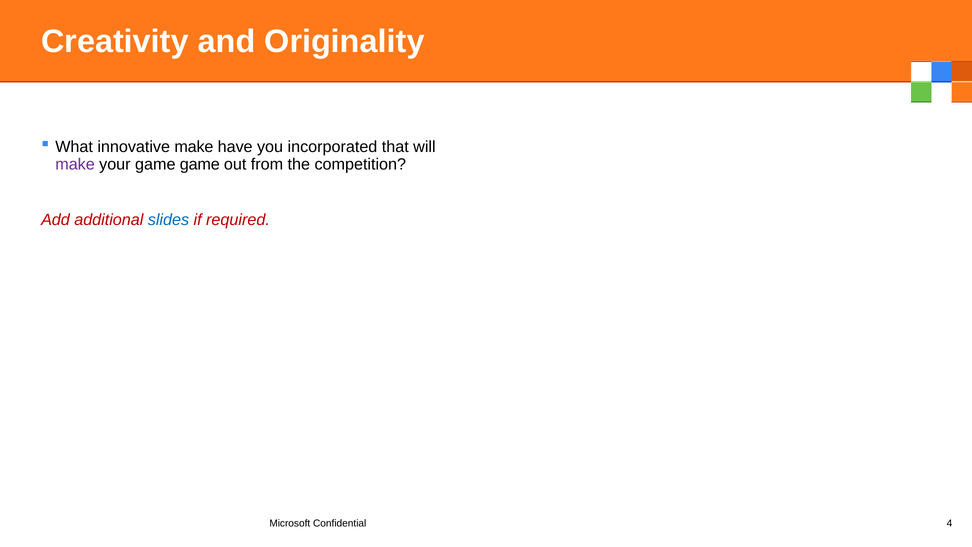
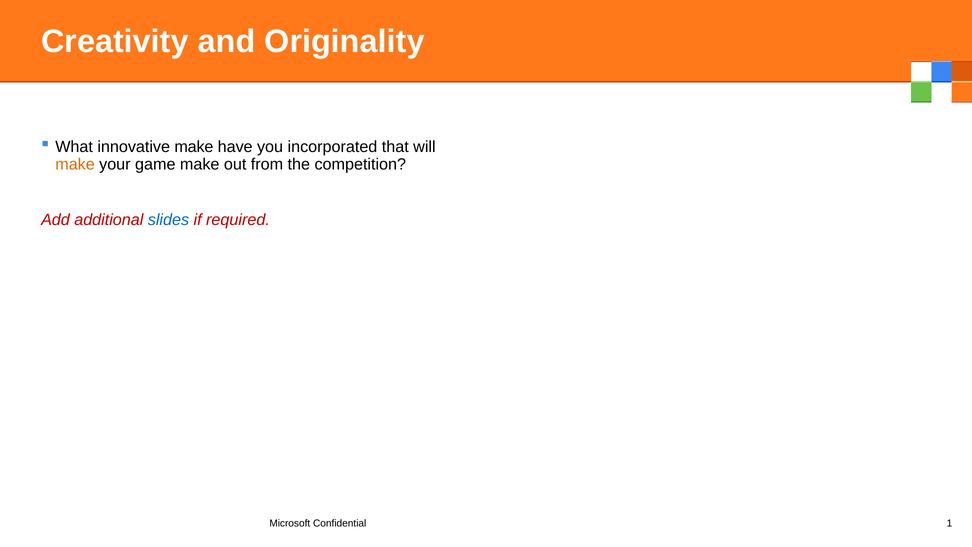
make colour: purple -> orange (75, 165)
game game: game -> make (200, 165)
4: 4 -> 1 (949, 523)
